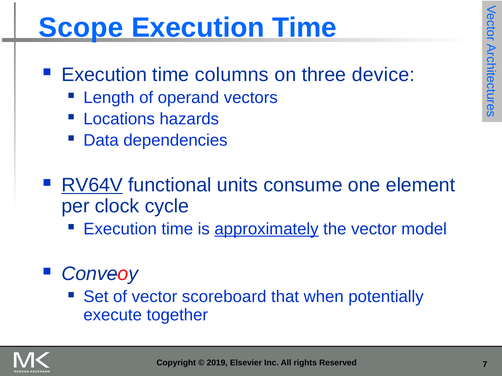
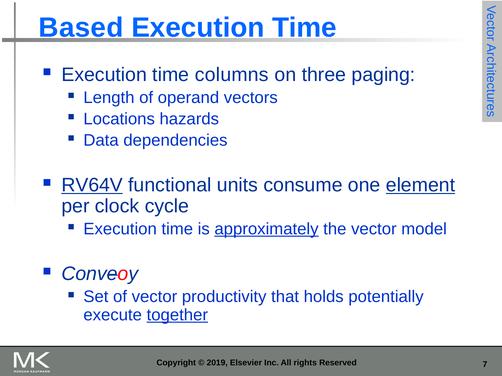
Scope: Scope -> Based (81, 28)
device: device -> paging (383, 75)
element underline: none -> present (420, 185)
scoreboard: scoreboard -> productivity (224, 297)
when: when -> holds (324, 297)
together underline: none -> present (177, 315)
